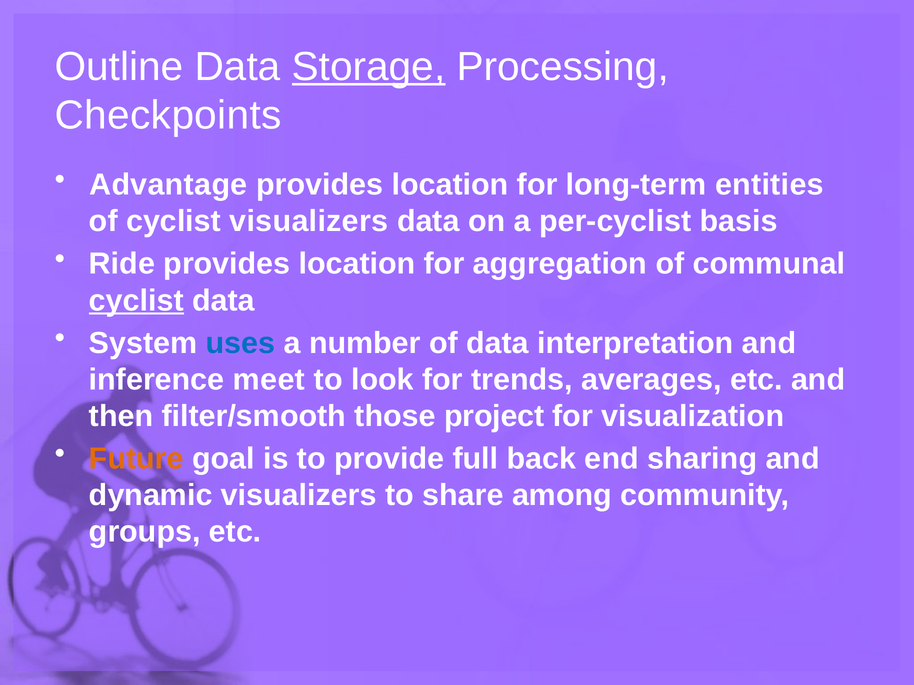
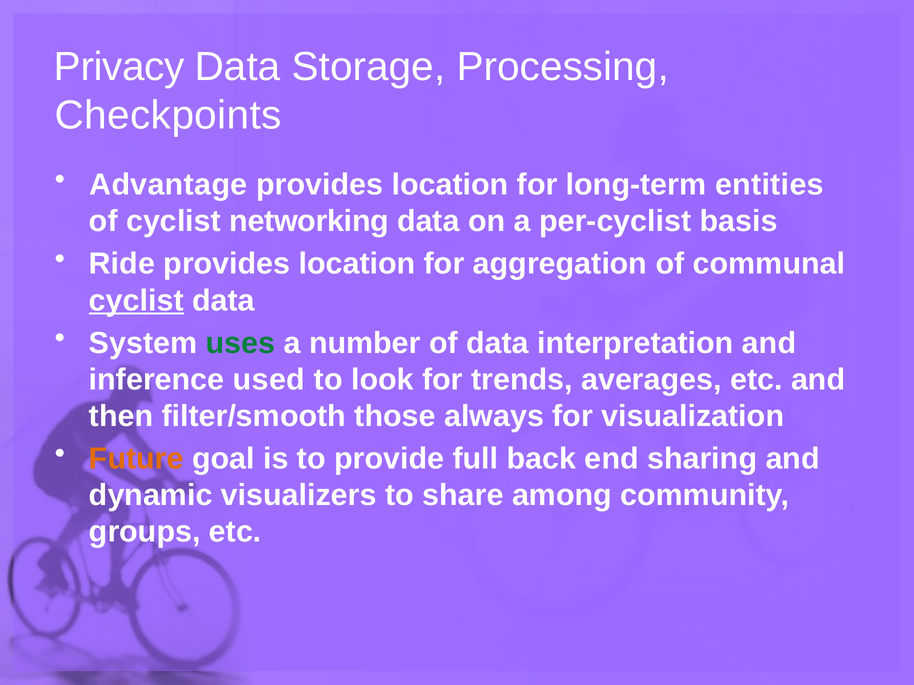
Outline: Outline -> Privacy (119, 67)
Storage underline: present -> none (369, 67)
cyclist visualizers: visualizers -> networking (309, 222)
uses colour: blue -> green (240, 343)
meet: meet -> used (269, 380)
project: project -> always (494, 416)
